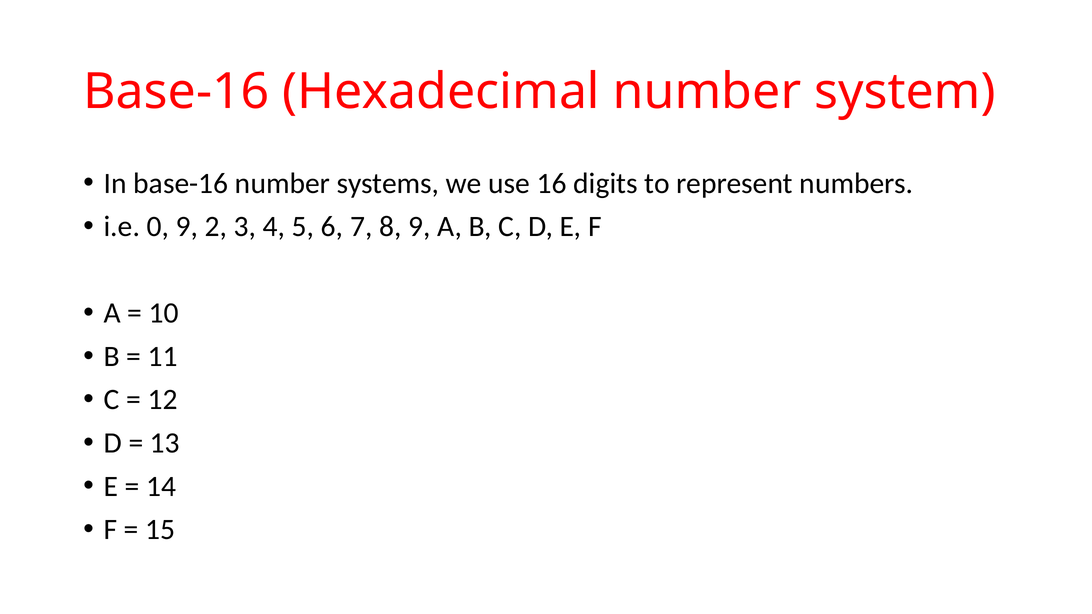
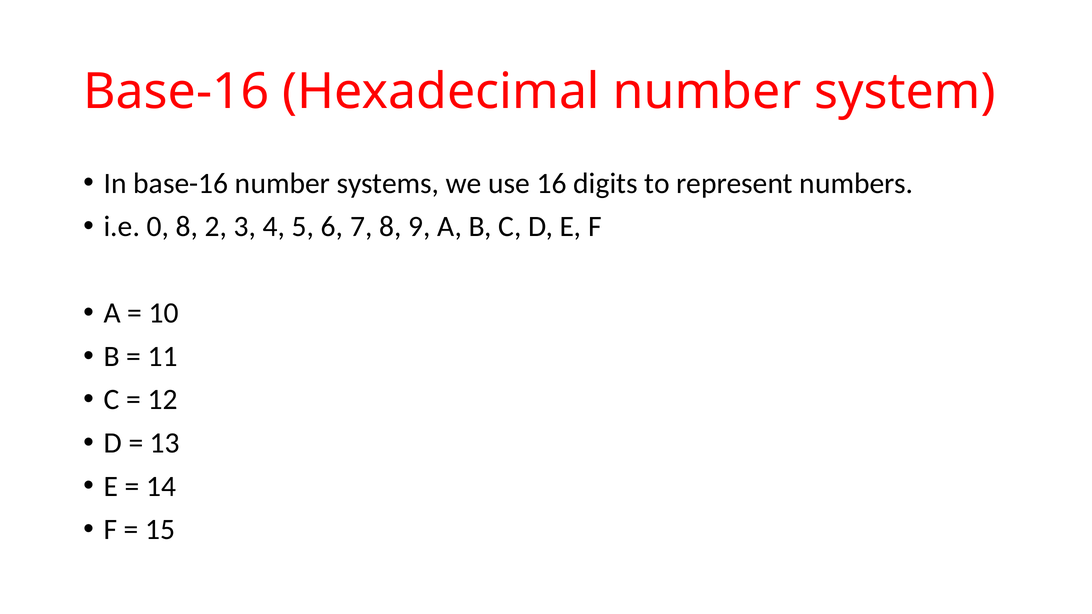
0 9: 9 -> 8 (187, 227)
